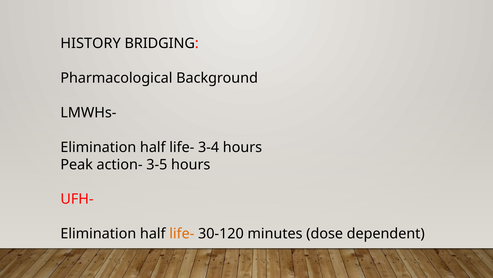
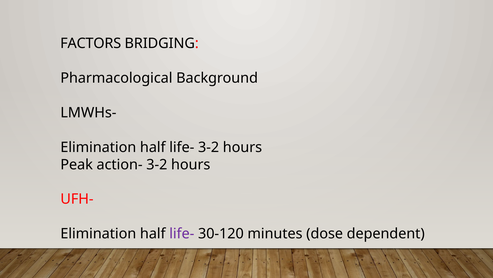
HISTORY: HISTORY -> FACTORS (91, 43)
life- 3-4: 3-4 -> 3-2 (209, 147)
action- 3-5: 3-5 -> 3-2 (157, 164)
life- colour: orange -> purple (182, 233)
